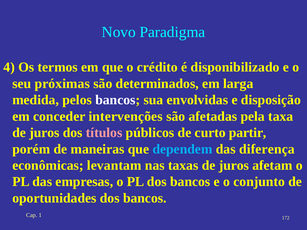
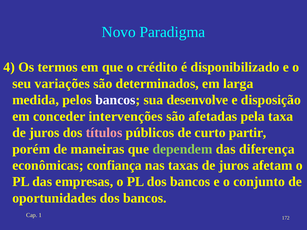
próximas: próximas -> variações (62, 84)
envolvidas: envolvidas -> desenvolve (197, 100)
dependem colour: light blue -> light green (182, 149)
levantam: levantam -> confiança (114, 166)
